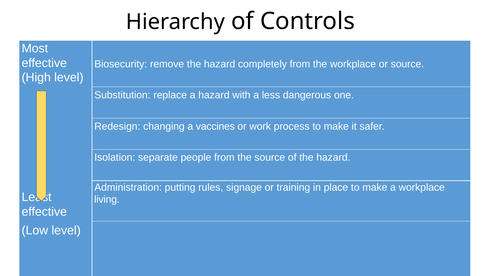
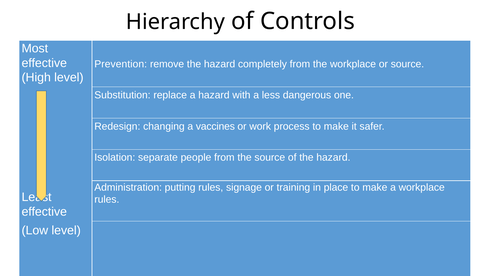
Biosecurity: Biosecurity -> Prevention (121, 64)
living: living -> rules (107, 199)
